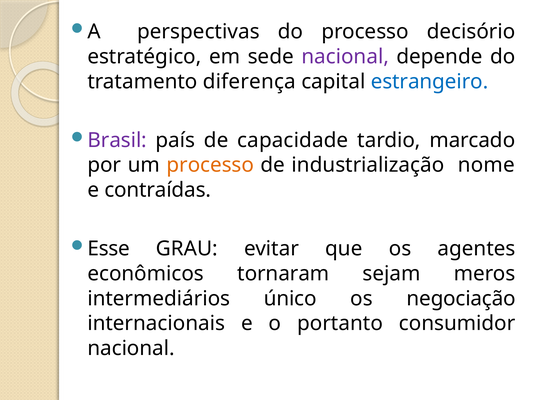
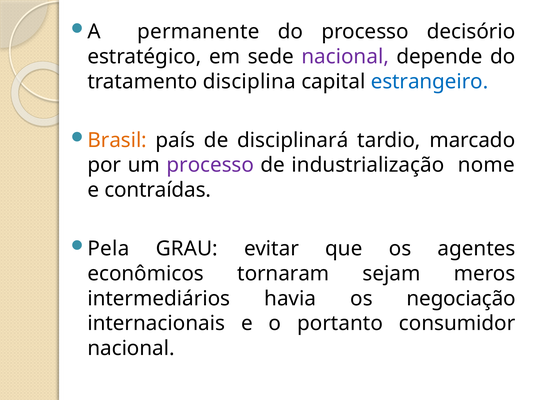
perspectivas: perspectivas -> permanente (198, 32)
diferença: diferença -> disciplina (249, 81)
Brasil colour: purple -> orange (117, 140)
capacidade: capacidade -> disciplinará (293, 140)
processo colour: orange -> purple (210, 165)
Esse: Esse -> Pela (108, 249)
único: único -> havia (290, 298)
